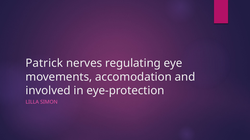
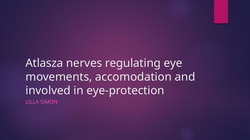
Patrick: Patrick -> Atlasza (44, 63)
